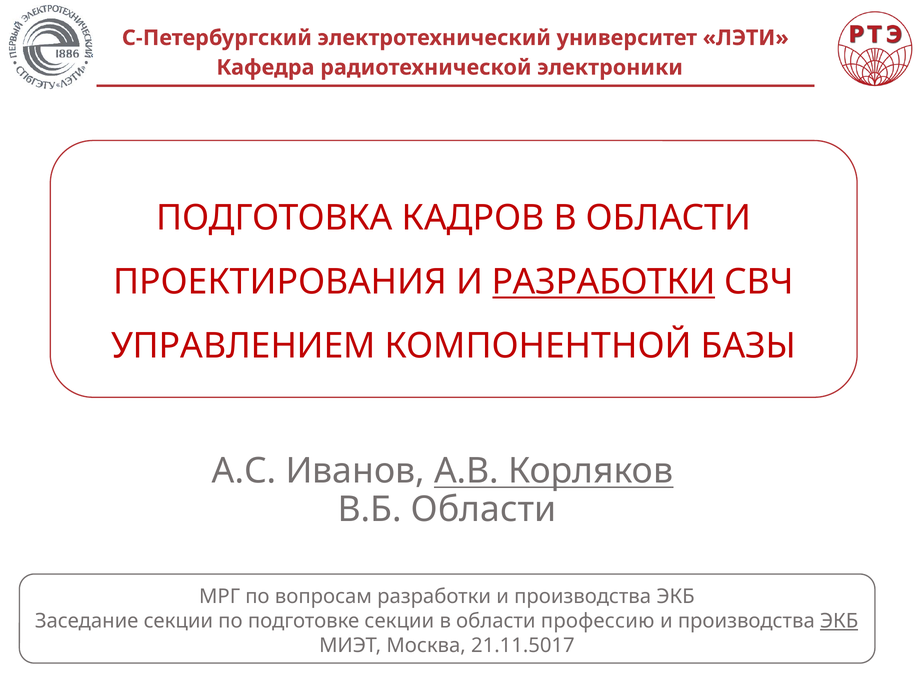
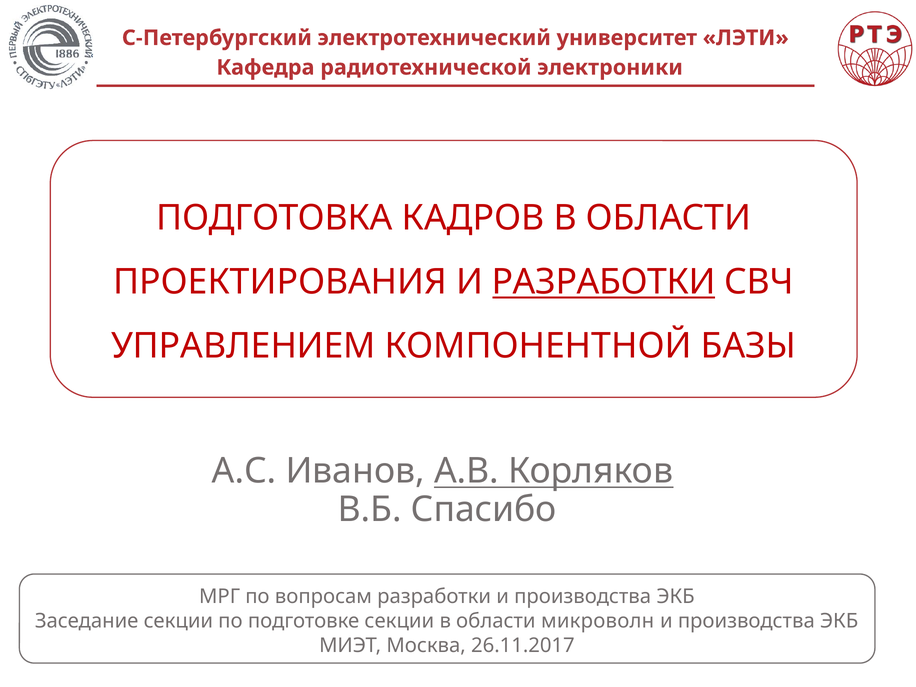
В.Б Области: Области -> Спасибо (484, 509)
профессию: профессию -> микроволн (598, 621)
ЭКБ underline: present -> none (839, 621)
21.11.5017: 21.11.5017 -> 26.11.2017 (523, 645)
